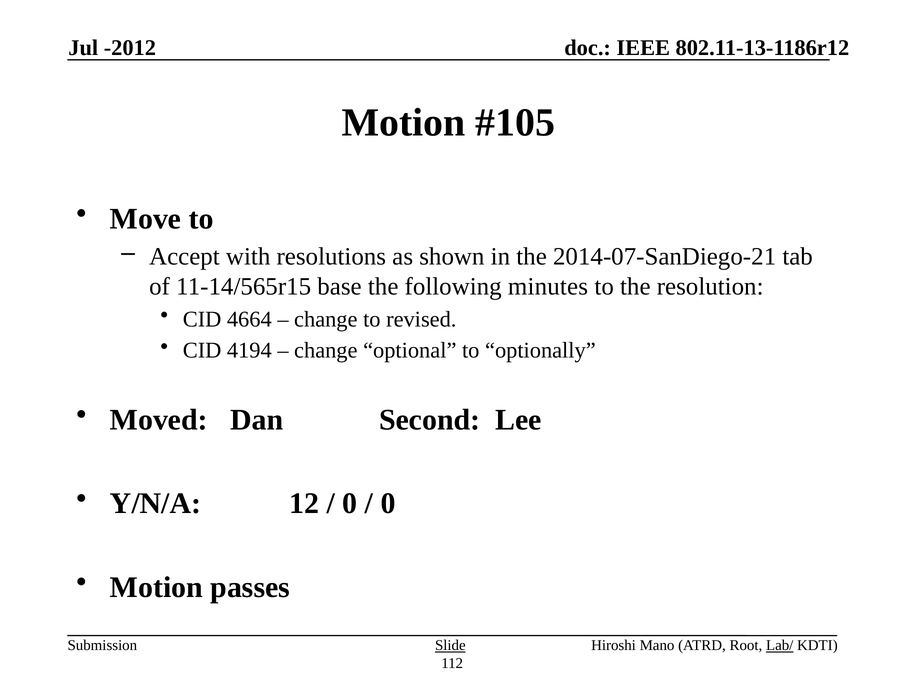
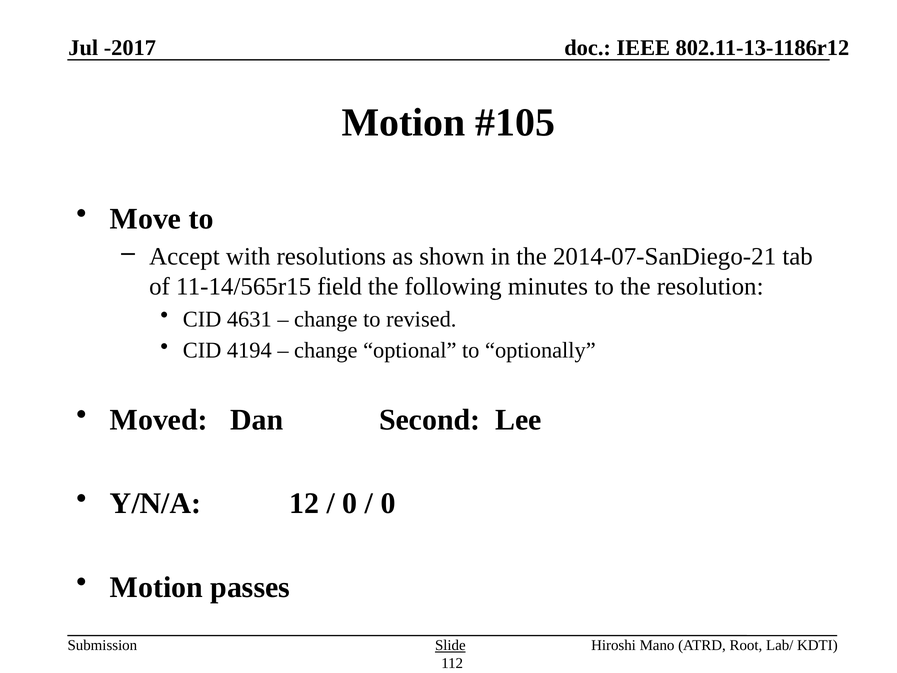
-2012: -2012 -> -2017 (130, 48)
base: base -> field (340, 286)
4664: 4664 -> 4631 (249, 319)
Lab/ underline: present -> none (780, 645)
